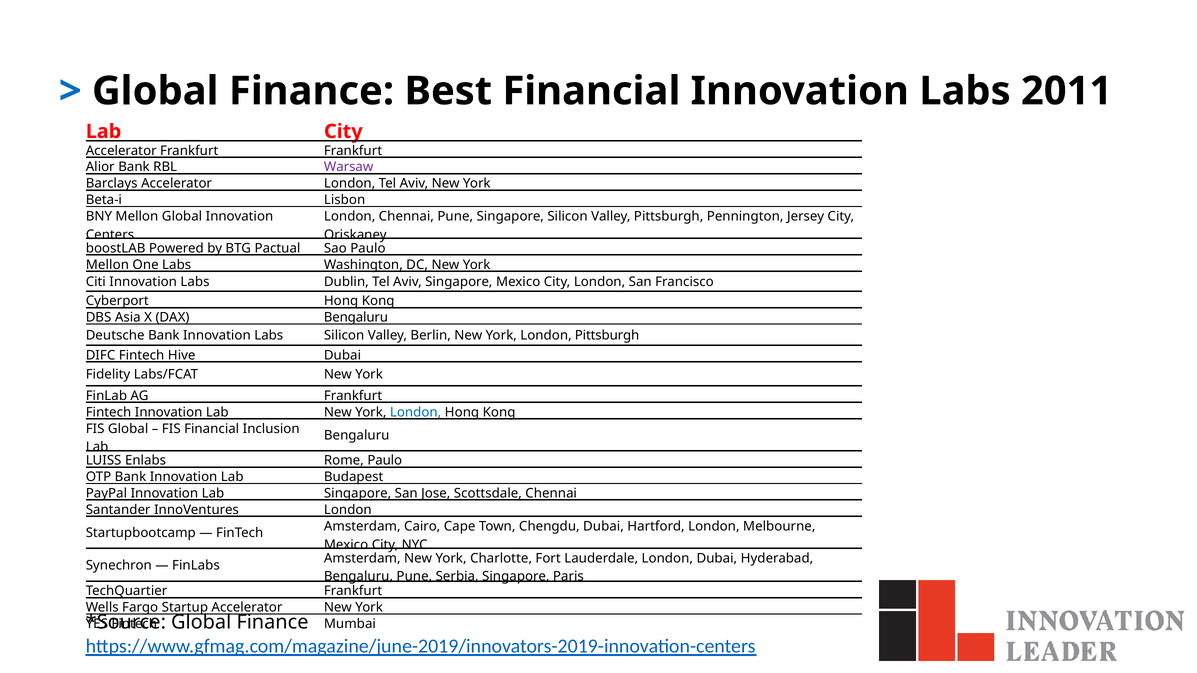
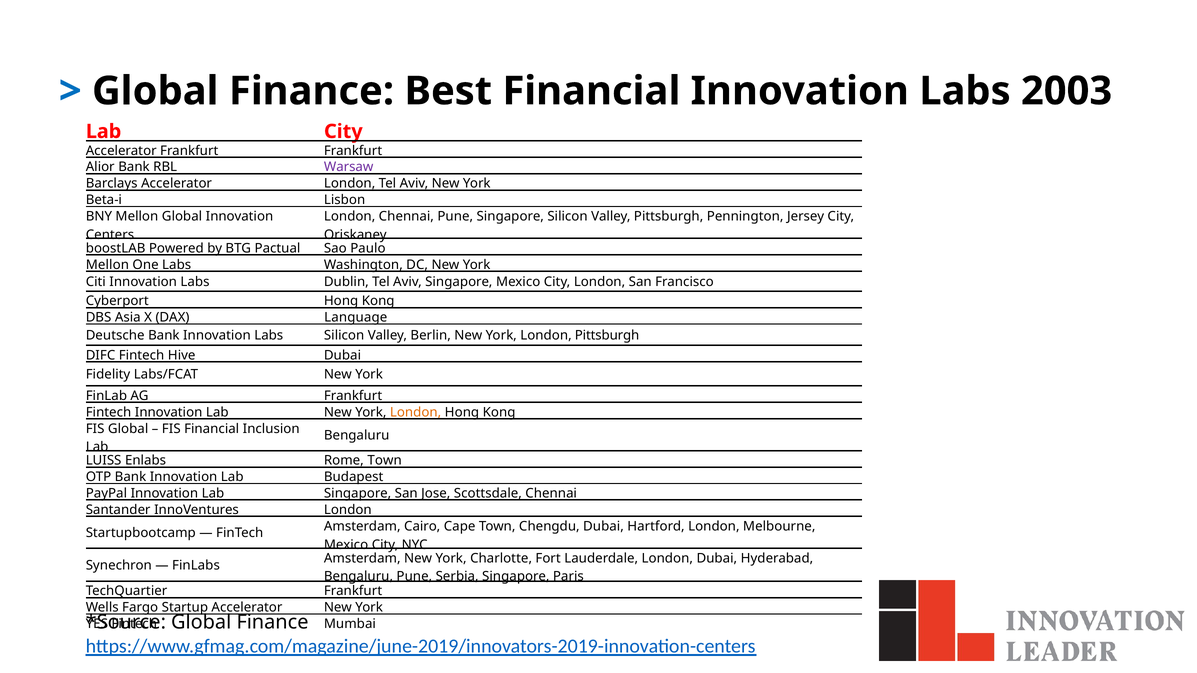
2011: 2011 -> 2003 (1067, 91)
DAX Bengaluru: Bengaluru -> Language (356, 318)
London colour: blue -> orange (416, 412)
Rome Paulo: Paulo -> Town (385, 461)
